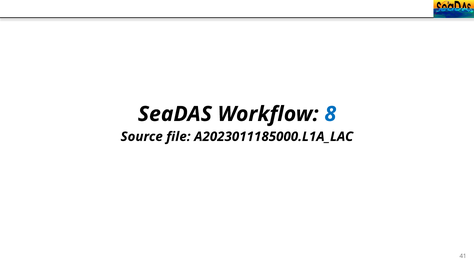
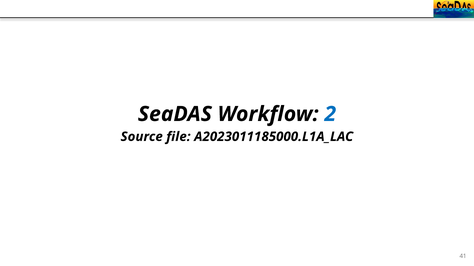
8: 8 -> 2 (330, 114)
